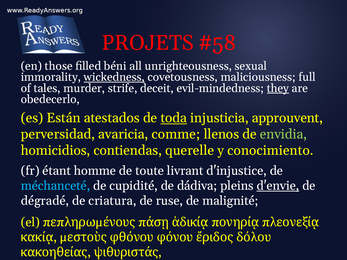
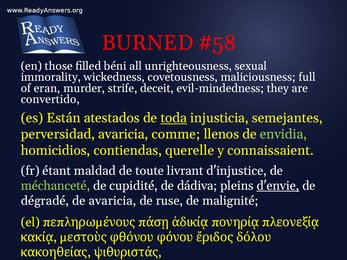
PROJETS: PROJETS -> BURNED (148, 43)
wickedness underline: present -> none (114, 77)
tales: tales -> eran (47, 88)
they underline: present -> none (278, 88)
obedecerlo: obedecerlo -> convertido (50, 99)
approuvent: approuvent -> semejantes (287, 118)
conocimiento: conocimiento -> connaissaient (271, 151)
homme: homme -> maldad (95, 171)
méchanceté colour: light blue -> light green (56, 186)
de criatura: criatura -> avaricia (112, 201)
